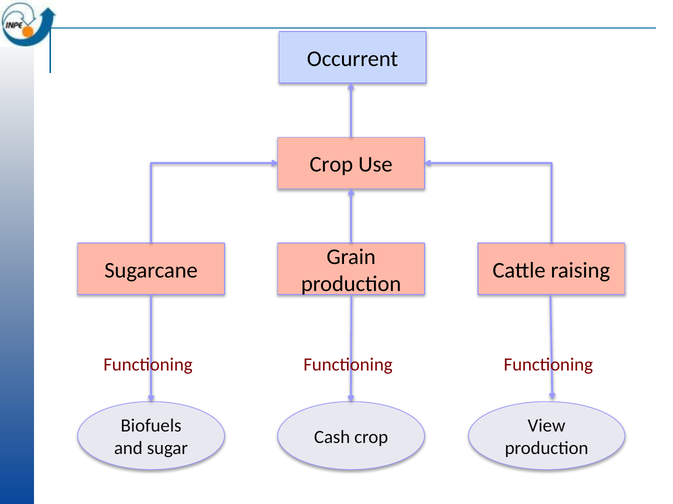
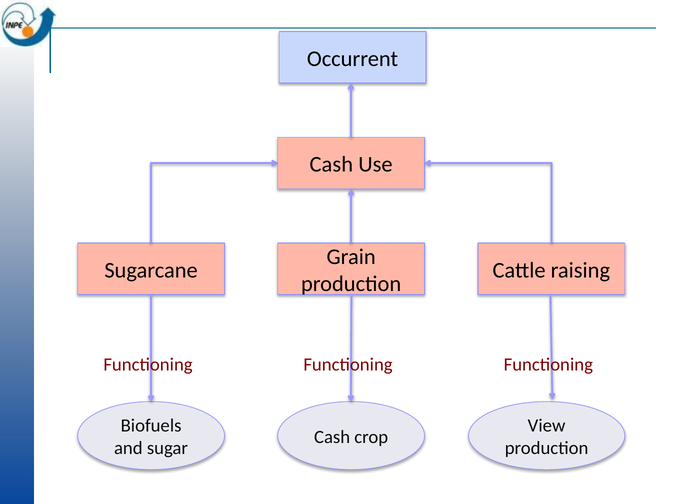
Crop: Crop -> Cash (331, 165)
